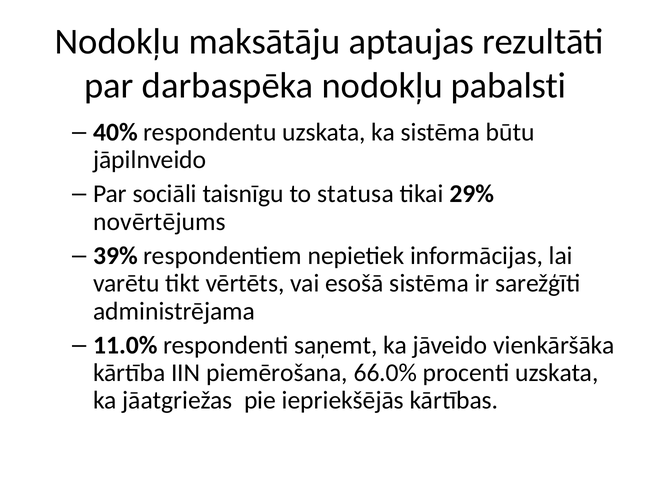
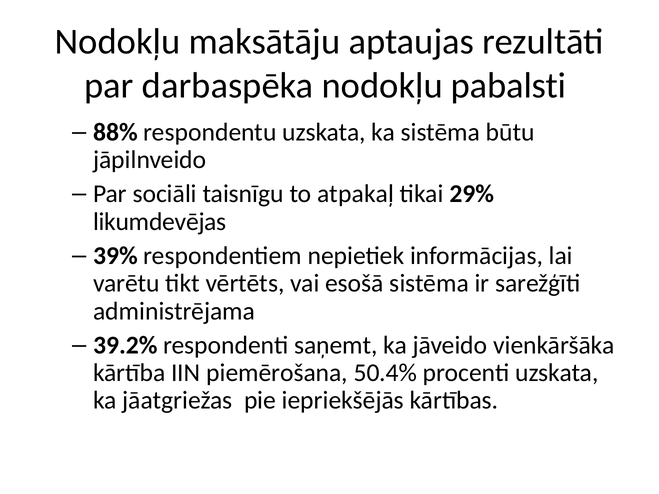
40%: 40% -> 88% (115, 132)
statusa: statusa -> atpakaļ (356, 194)
novērtējums: novērtējums -> likumdevējas (160, 222)
11.0%: 11.0% -> 39.2% (125, 345)
66.0%: 66.0% -> 50.4% (385, 373)
